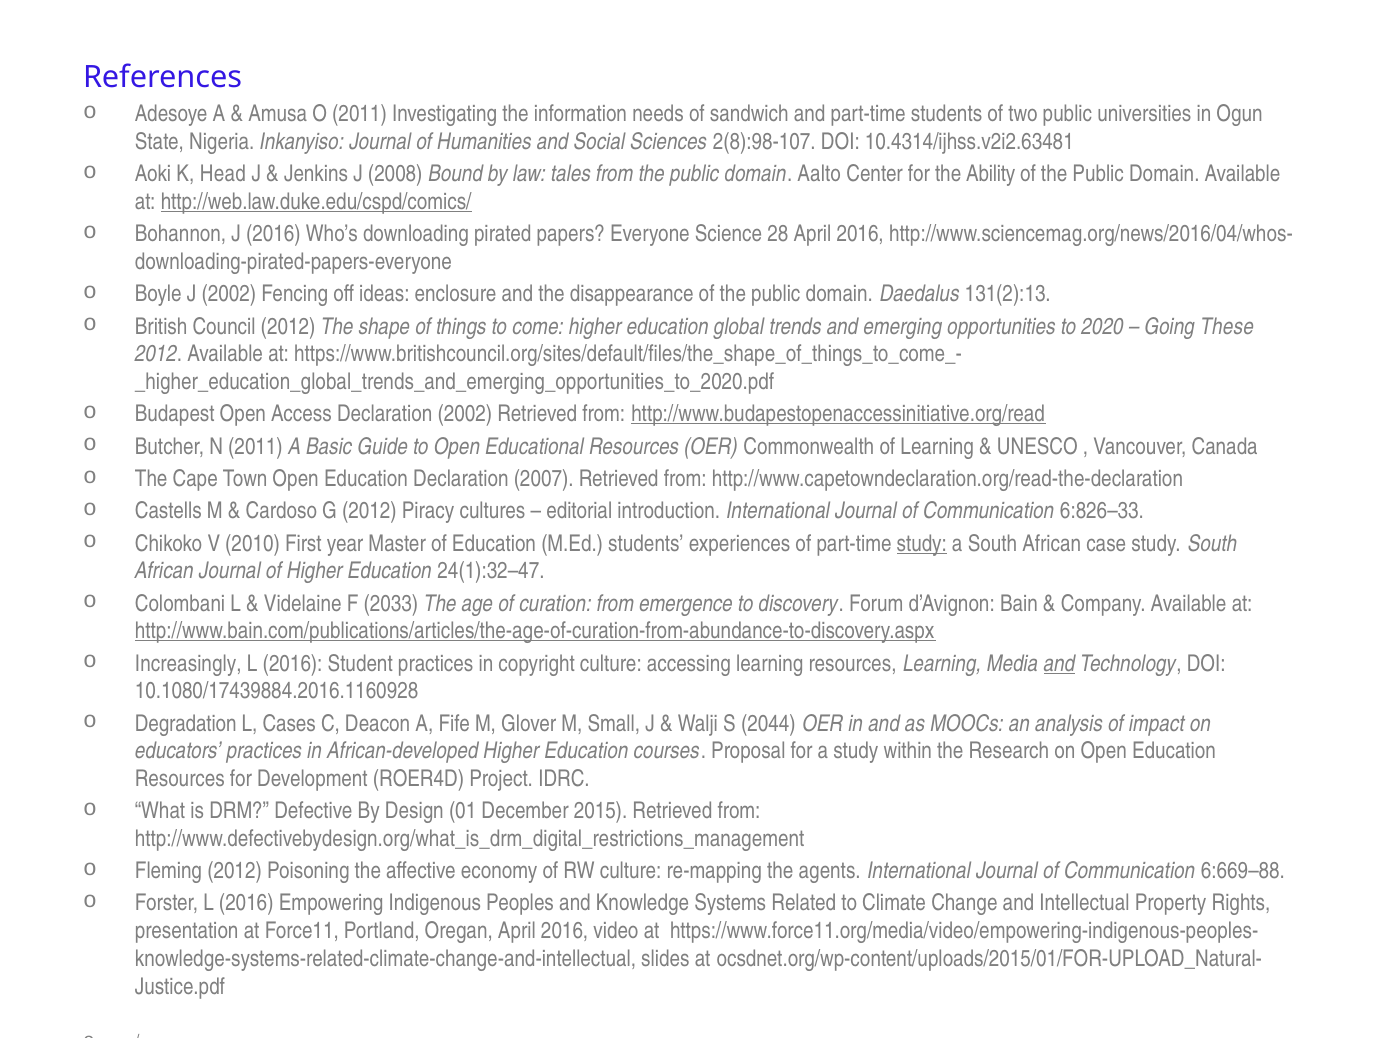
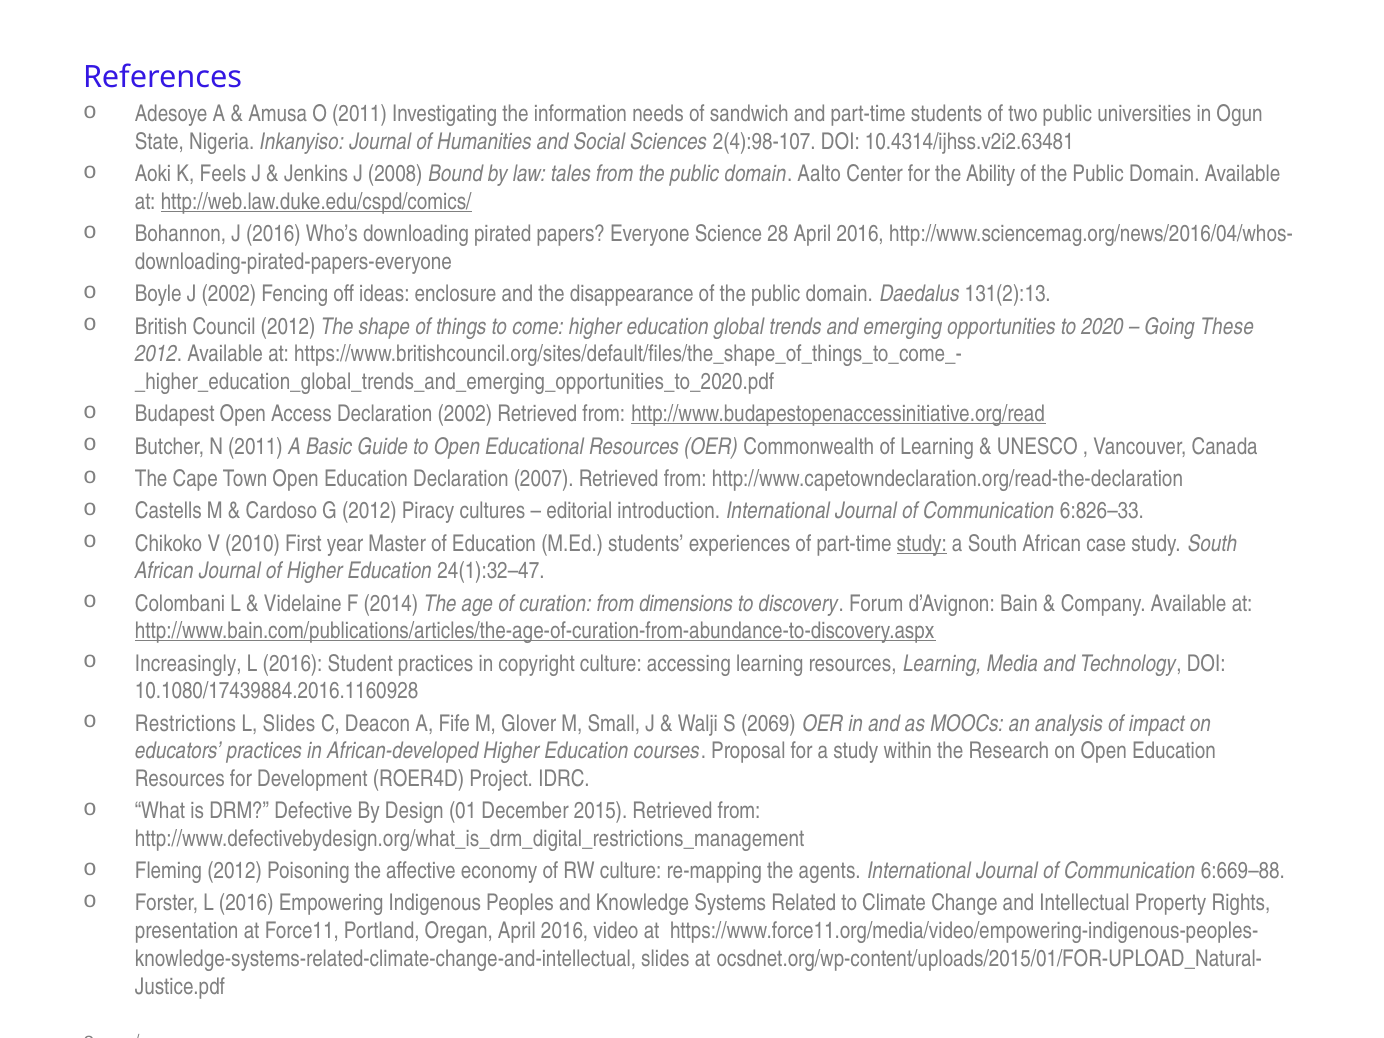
2(8):98-107: 2(8):98-107 -> 2(4):98-107 (764, 142)
Head: Head -> Feels (223, 174)
2033: 2033 -> 2014 (391, 603)
emergence: emergence -> dimensions (686, 603)
and underline: present -> none (1059, 663)
Degradation: Degradation -> Restrictions (186, 723)
L Cases: Cases -> Slides (289, 723)
2044: 2044 -> 2069 (768, 723)
